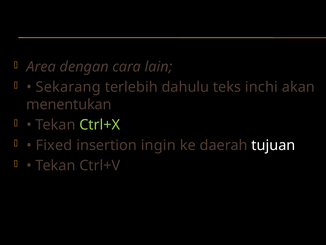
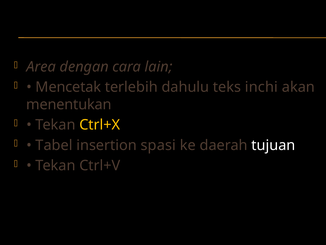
Sekarang: Sekarang -> Mencetak (68, 87)
Ctrl+X colour: light green -> yellow (100, 125)
Fixed: Fixed -> Tabel (54, 145)
ingin: ingin -> spasi (158, 145)
